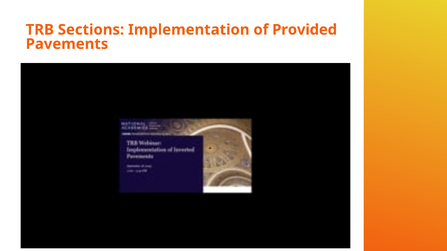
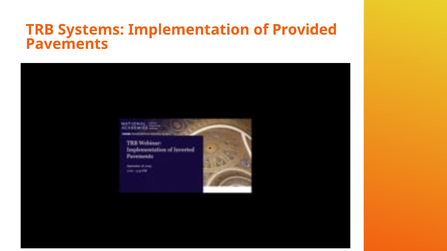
Sections: Sections -> Systems (91, 30)
